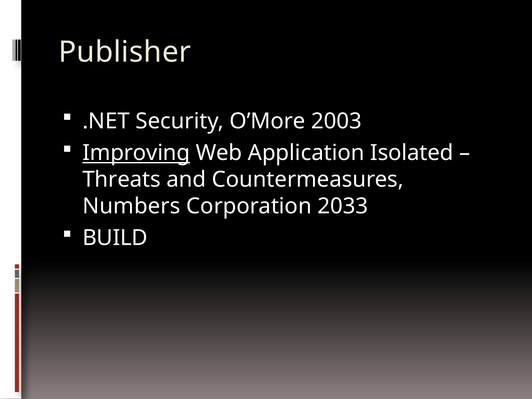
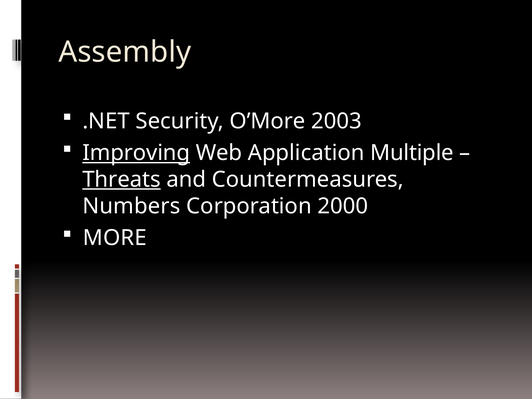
Publisher: Publisher -> Assembly (125, 52)
Isolated: Isolated -> Multiple (412, 153)
Threats underline: none -> present (122, 180)
2033: 2033 -> 2000 (343, 206)
BUILD: BUILD -> MORE (115, 238)
